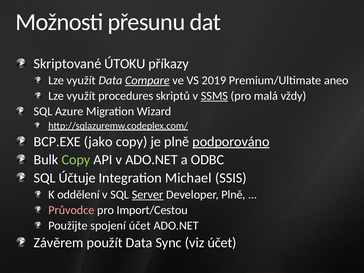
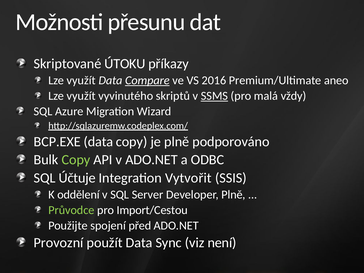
2019: 2019 -> 2016 (214, 80)
procedures: procedures -> vyvinutého (126, 96)
BCP.EXE jako: jako -> data (98, 142)
podporováno underline: present -> none (231, 142)
Michael: Michael -> Vytvořit (188, 178)
Server underline: present -> none (148, 195)
Průvodce colour: pink -> light green (71, 210)
spojení účet: účet -> před (140, 226)
Závěrem: Závěrem -> Provozní (59, 243)
viz účet: účet -> není (222, 243)
